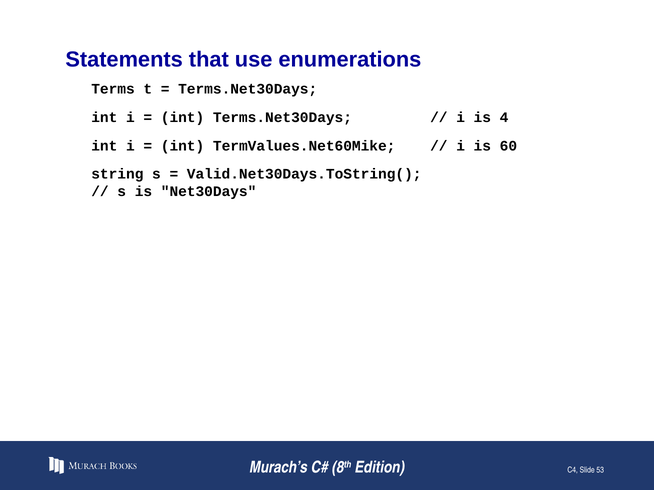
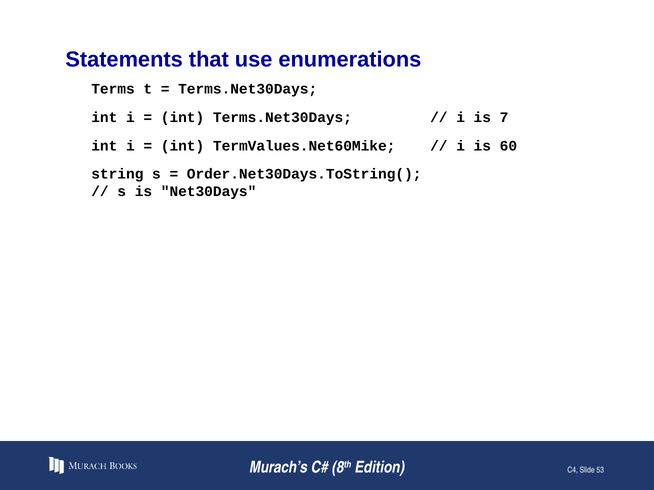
4: 4 -> 7 (504, 118)
Valid.Net30Days.ToString(: Valid.Net30Days.ToString( -> Order.Net30Days.ToString( (304, 174)
